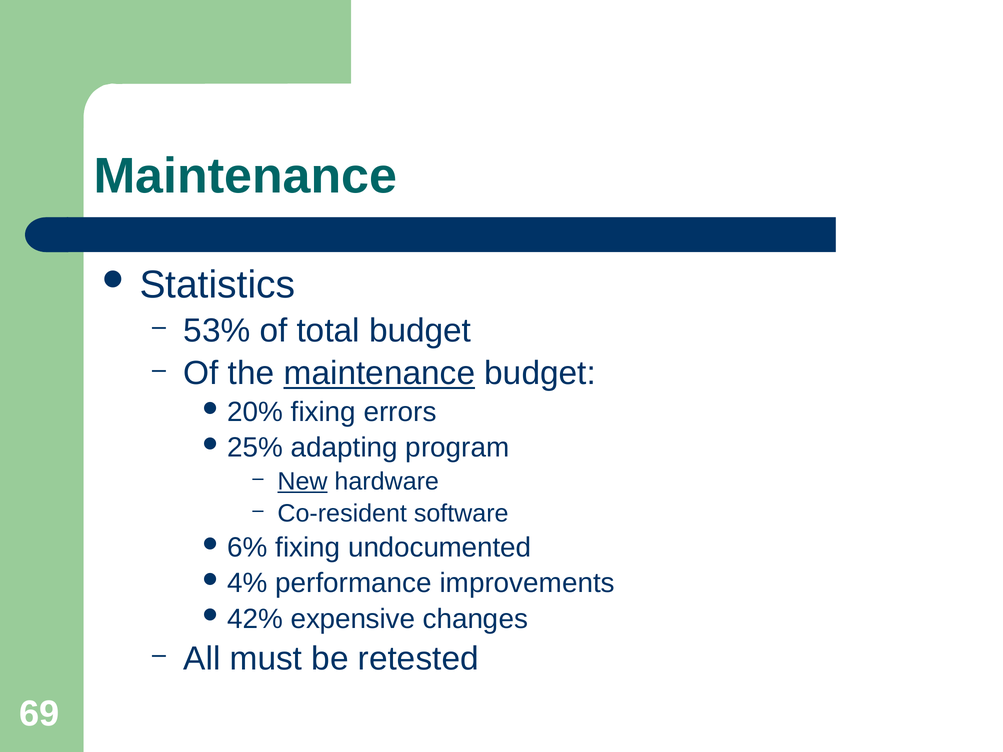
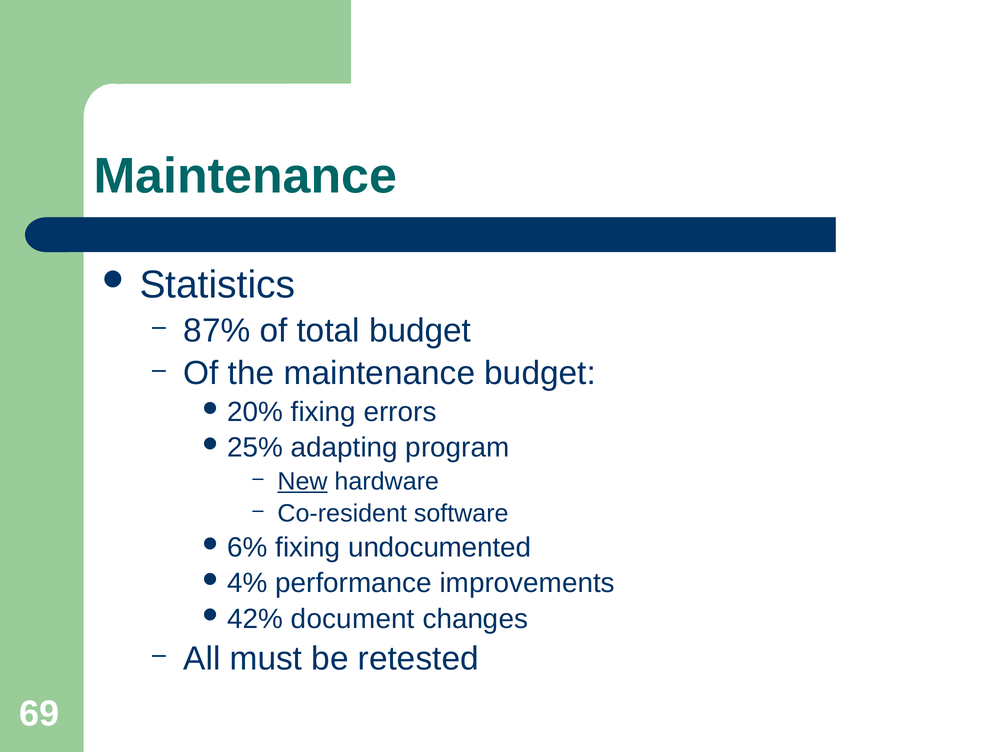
53%: 53% -> 87% (217, 331)
maintenance underline: present -> none (379, 374)
expensive: expensive -> document (353, 619)
